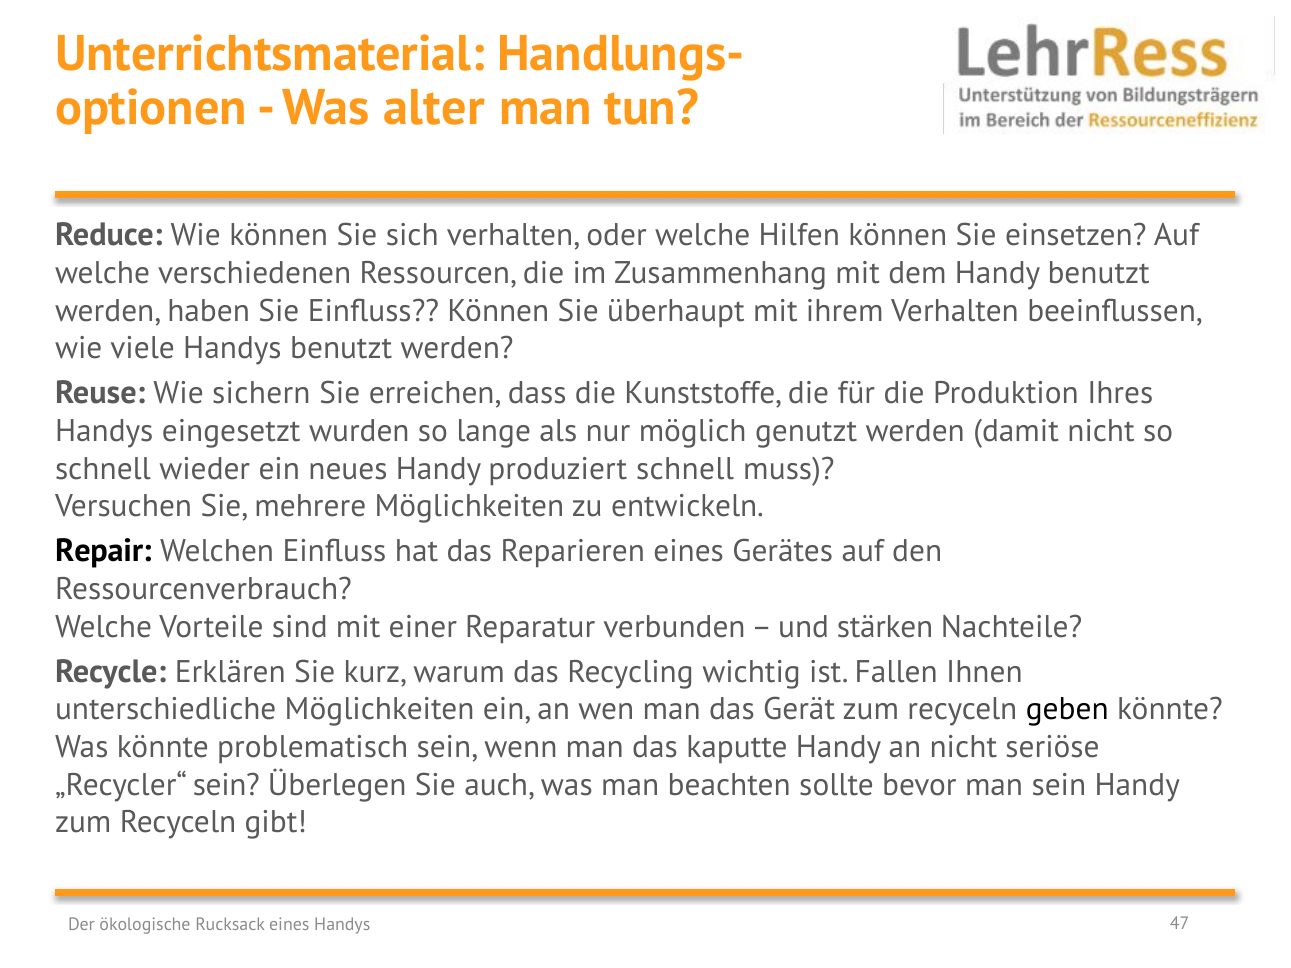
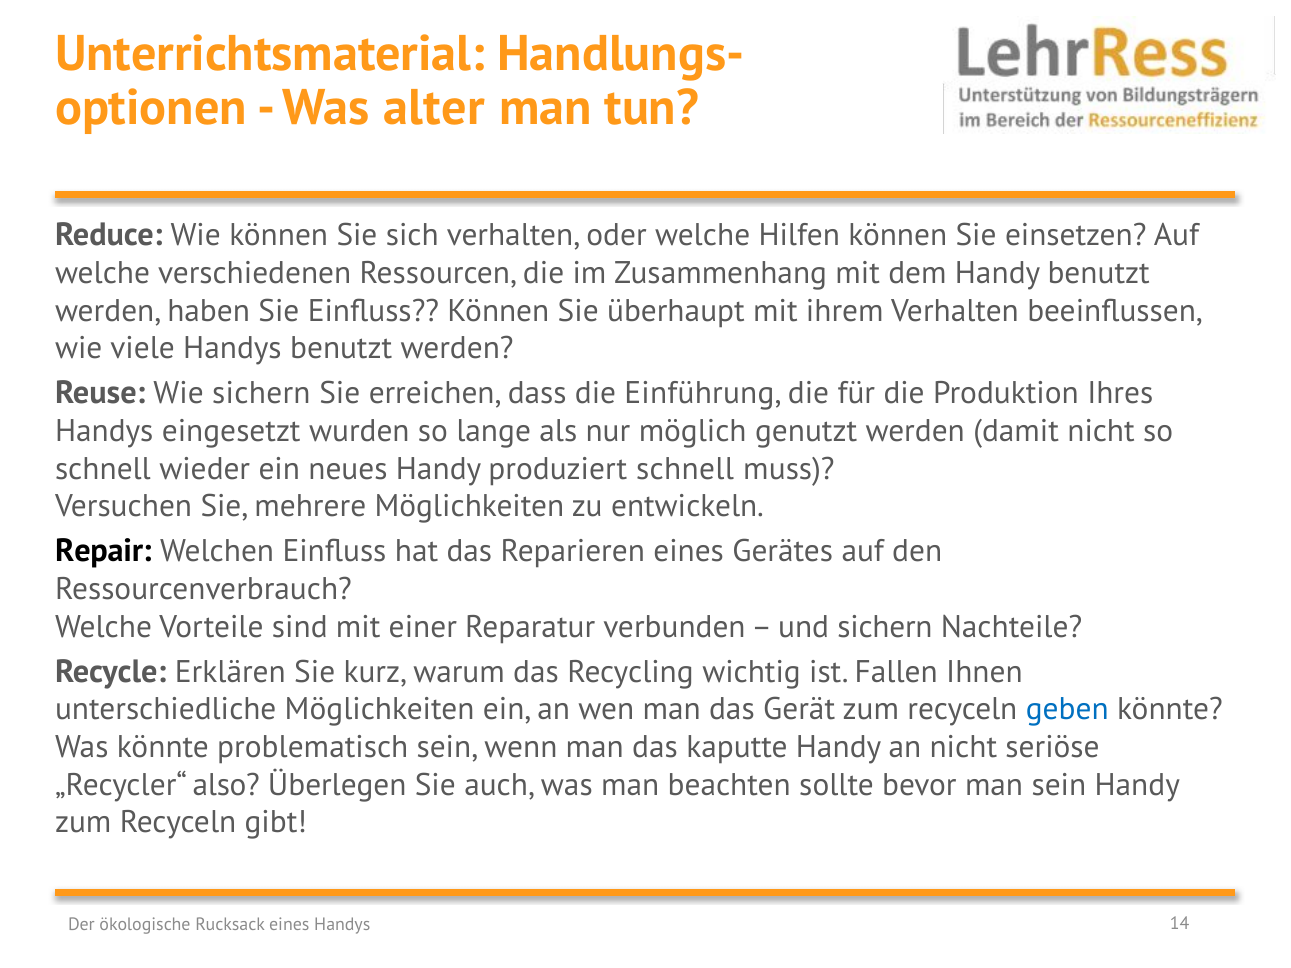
Kunststoffe: Kunststoffe -> Einführung (703, 394)
und stärken: stärken -> sichern (885, 627)
geben colour: black -> blue (1067, 710)
„Recycler“ sein: sein -> also (226, 785)
47: 47 -> 14 (1180, 924)
